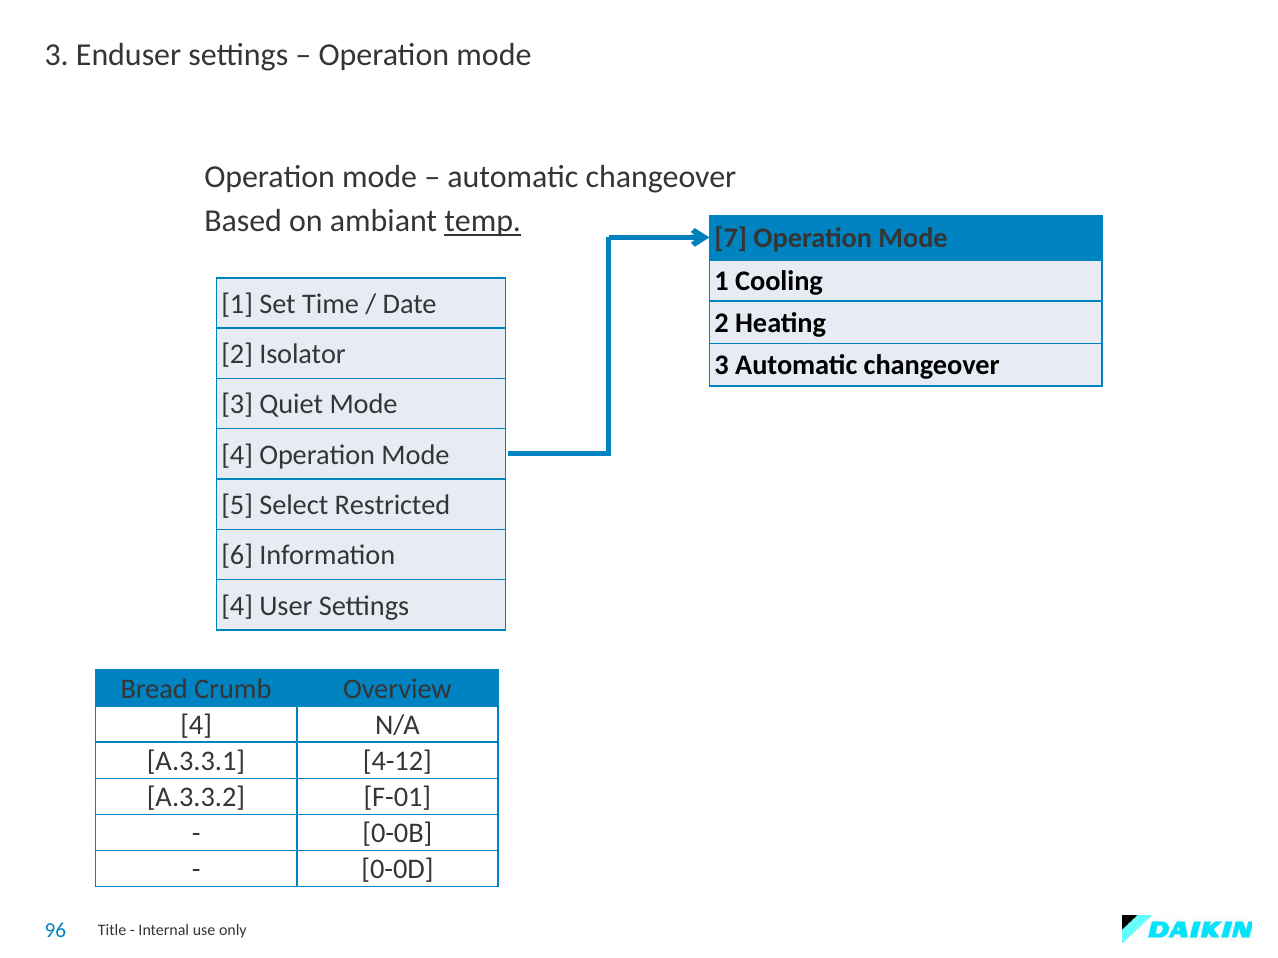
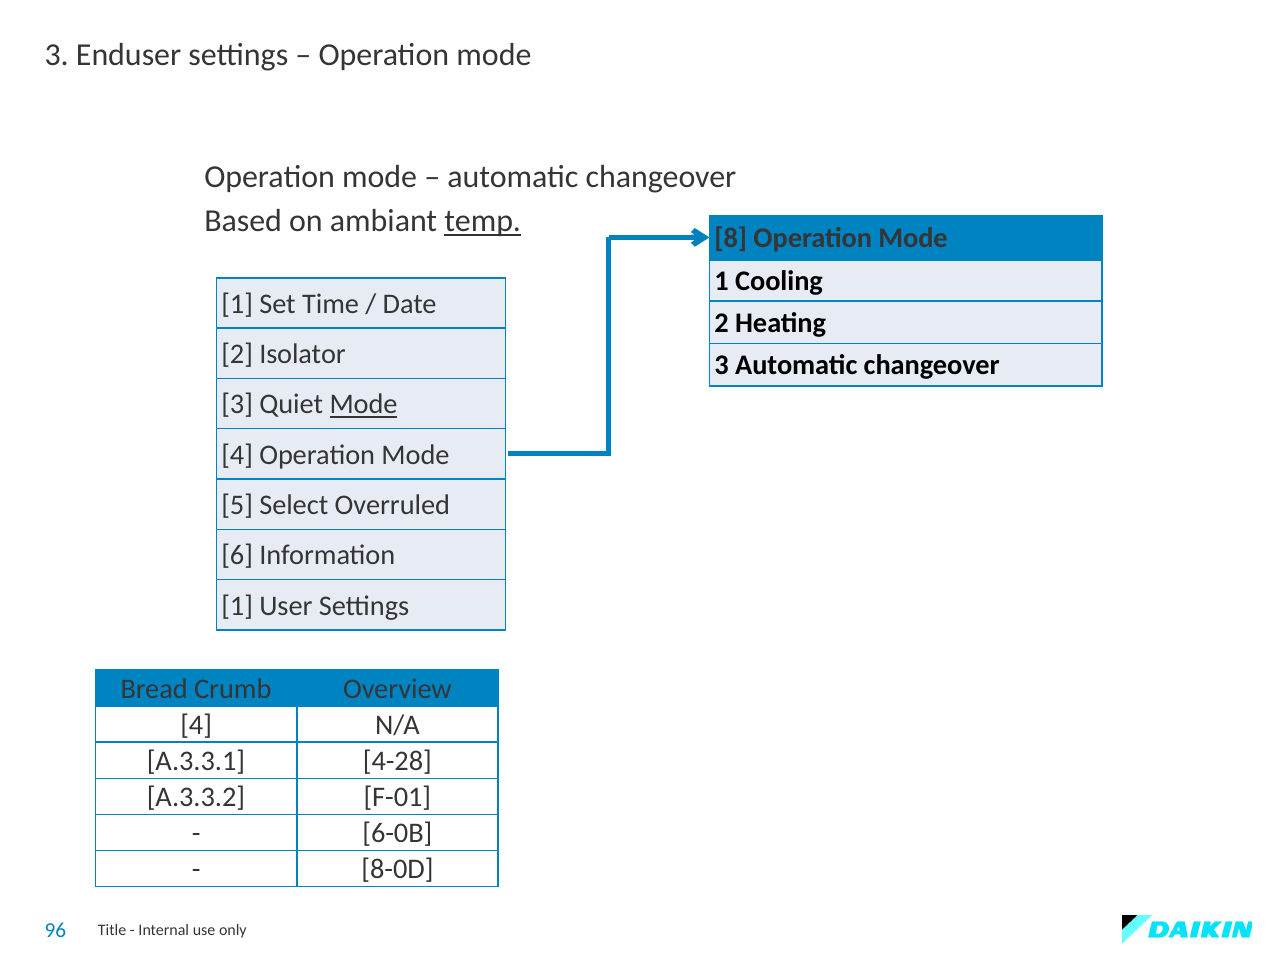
7: 7 -> 8 (731, 238)
Mode underline: none -> present (364, 405)
Restricted: Restricted -> Overruled (392, 505)
4: 4 -> 1 (237, 606)
4-12: 4-12 -> 4-28 (397, 762)
0-0B: 0-0B -> 6-0B (397, 834)
0-0D: 0-0D -> 8-0D (397, 870)
